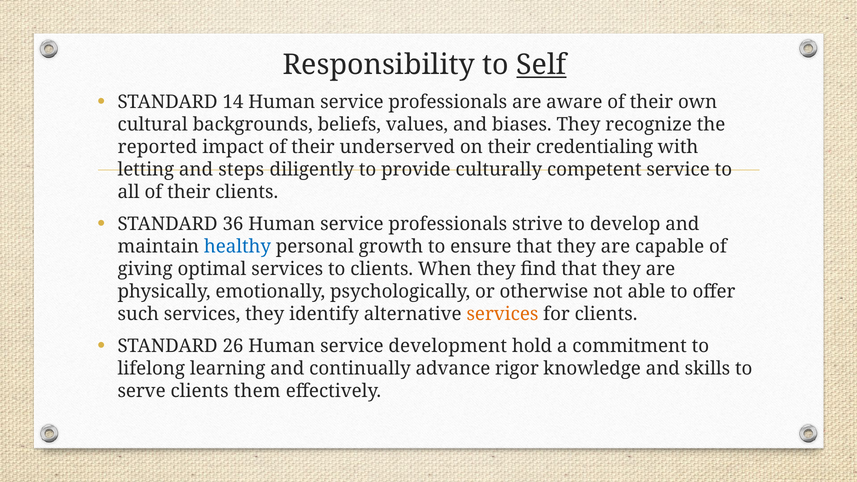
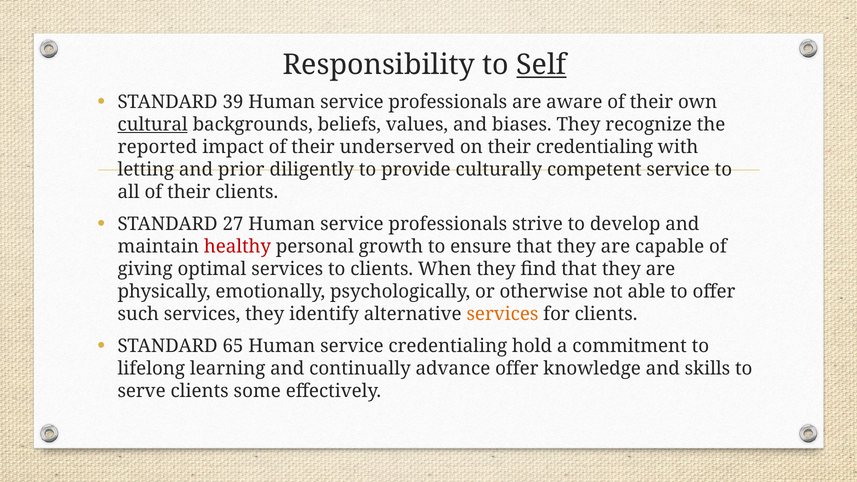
14: 14 -> 39 (233, 102)
cultural underline: none -> present (153, 125)
steps: steps -> prior (241, 170)
36: 36 -> 27 (233, 224)
healthy colour: blue -> red (238, 247)
26: 26 -> 65 (233, 346)
service development: development -> credentialing (448, 346)
advance rigor: rigor -> offer (517, 369)
them: them -> some (257, 391)
